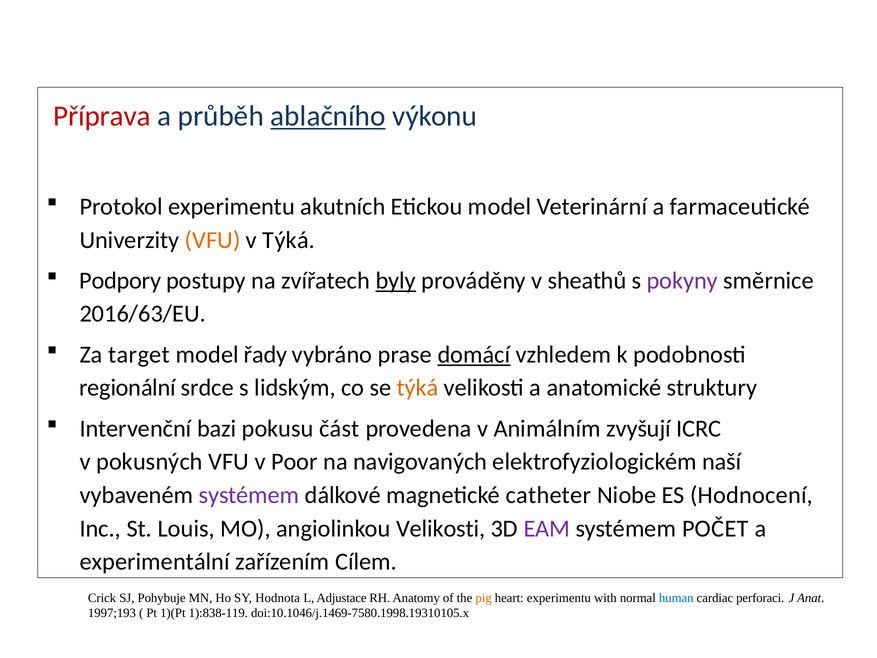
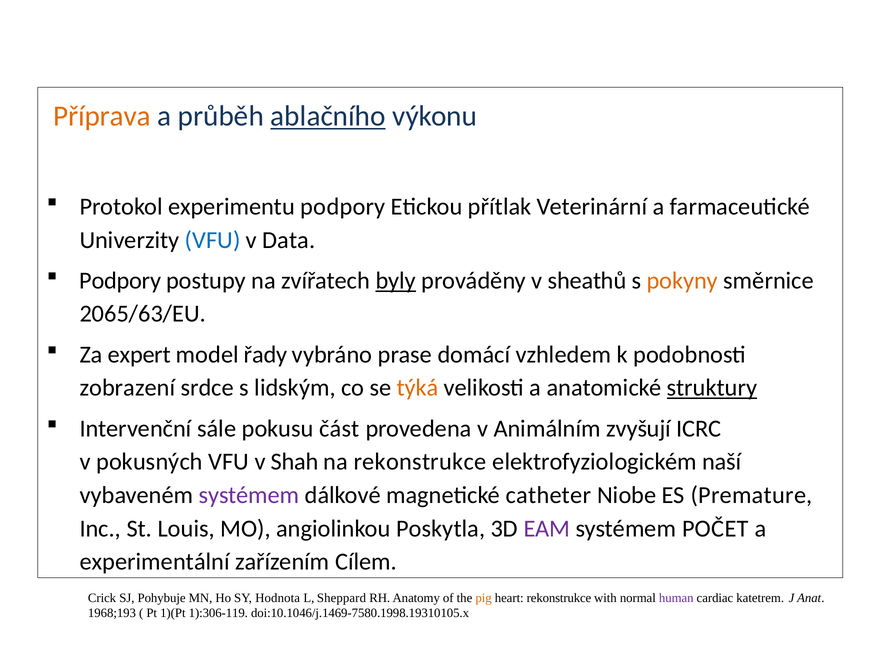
Příprava colour: red -> orange (102, 116)
experimentu akutních: akutních -> podpory (343, 207)
Etickou model: model -> přítlak (500, 207)
VFU colour: orange -> blue (213, 240)
v Týká: Týká -> Data (289, 240)
pokyny colour: purple -> orange (682, 281)
2016/63/EU: 2016/63/EU -> 2065/63/EU (143, 314)
target: target -> expert (139, 354)
domácí underline: present -> none (474, 354)
regionální: regionální -> zobrazení (127, 388)
struktury underline: none -> present (712, 388)
bazi: bazi -> sále (217, 428)
Poor: Poor -> Shah (295, 462)
na navigovaných: navigovaných -> rekonstrukce (420, 462)
Hodnocení: Hodnocení -> Premature (752, 495)
angiolinkou Velikosti: Velikosti -> Poskytla (441, 528)
Adjustace: Adjustace -> Sheppard (341, 598)
heart experimentu: experimentu -> rekonstrukce (559, 598)
human colour: blue -> purple (676, 598)
perforaci: perforaci -> katetrem (760, 598)
1997;193: 1997;193 -> 1968;193 (112, 613)
1):838-119: 1):838-119 -> 1):306-119 (218, 613)
